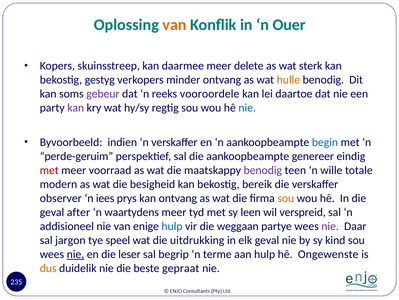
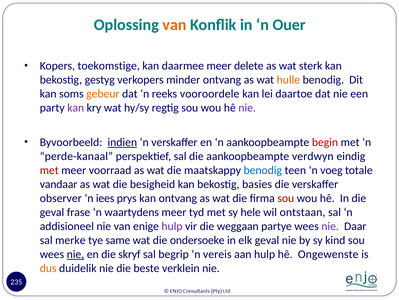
skuinsstreep: skuinsstreep -> toekomstige (109, 66)
gebeur colour: purple -> orange (103, 94)
nie colour: blue -> purple (247, 108)
indien underline: none -> present (122, 142)
begin colour: blue -> red (325, 142)
perde-geruim: perde-geruim -> perde-kanaal (76, 156)
genereer: genereer -> verdwyn (313, 156)
benodig colour: purple -> blue (263, 170)
wille: wille -> voeg (331, 170)
modern: modern -> vandaar (59, 184)
bereik: bereik -> basies (257, 184)
sou colour: orange -> red (286, 198)
after: after -> frase (79, 212)
leen: leen -> hele (251, 212)
verspreid: verspreid -> ontstaan (303, 212)
hulp colour: blue -> purple (172, 226)
jargon: jargon -> merke (70, 240)
speel: speel -> same (118, 240)
uitdrukking: uitdrukking -> ondersoeke (197, 240)
leser: leser -> skryf (129, 254)
terme: terme -> vereis (217, 254)
gepraat: gepraat -> verklein (181, 268)
